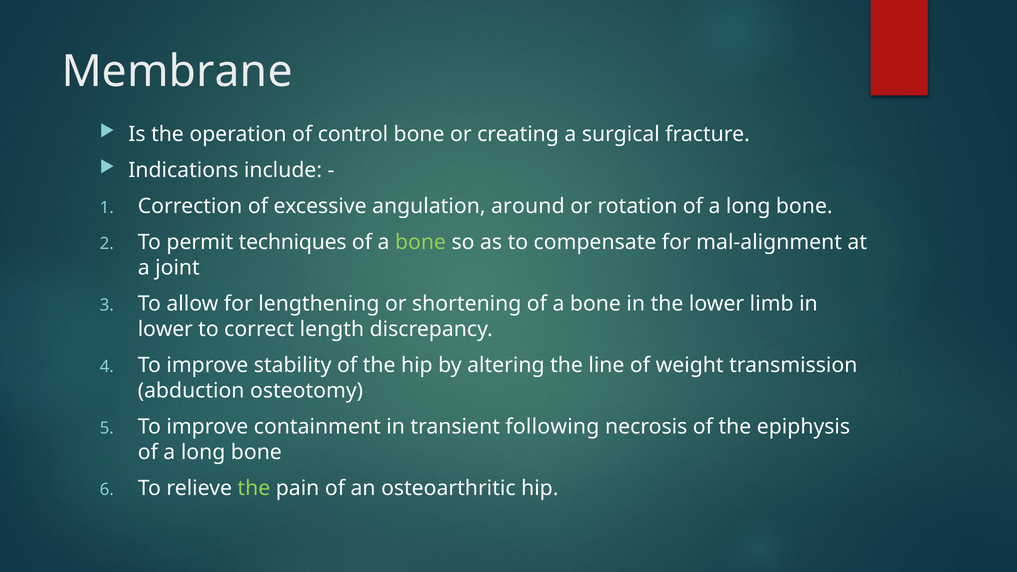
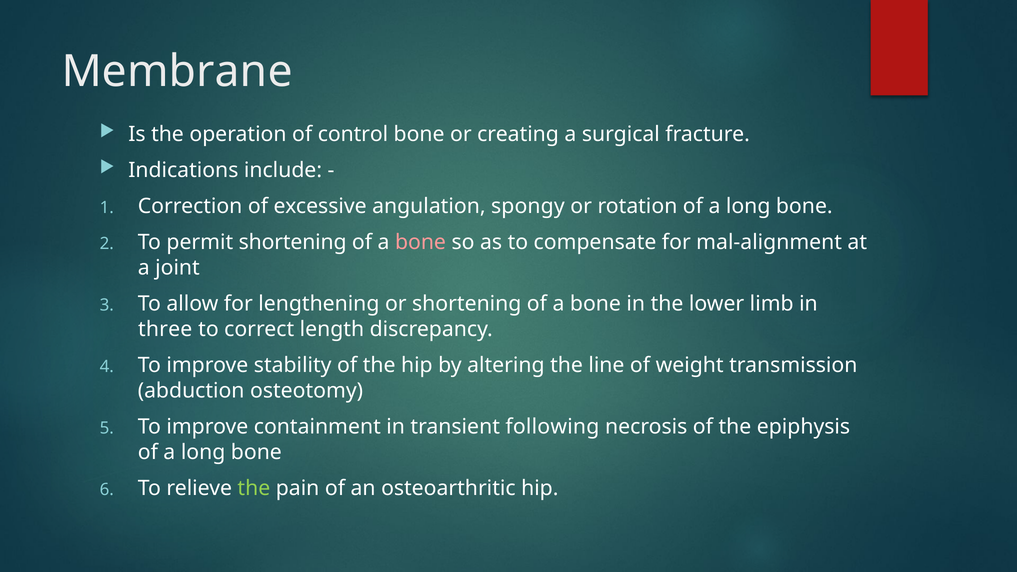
around: around -> spongy (528, 206)
permit techniques: techniques -> shortening (293, 242)
bone colour: light green -> pink (421, 242)
lower: lower -> three (165, 329)
